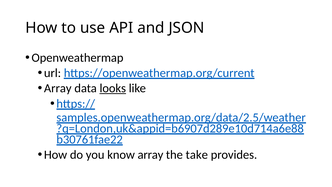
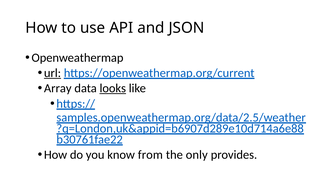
url underline: none -> present (53, 73)
know array: array -> from (150, 154)
take: take -> only (197, 154)
